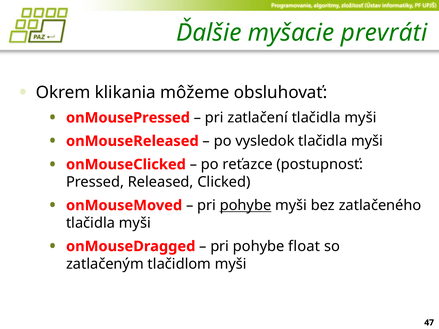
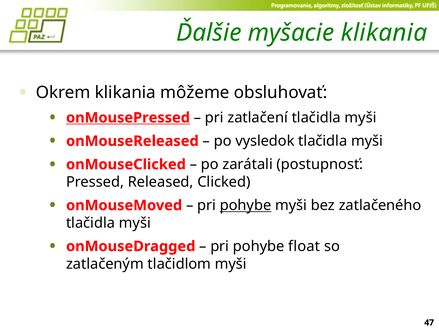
myšacie prevráti: prevráti -> klikania (384, 33)
onMousePressed underline: none -> present (128, 118)
reťazce: reťazce -> zarátali (248, 165)
